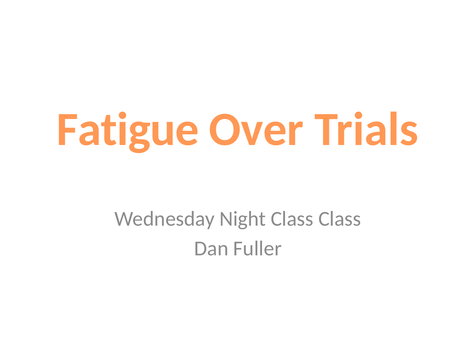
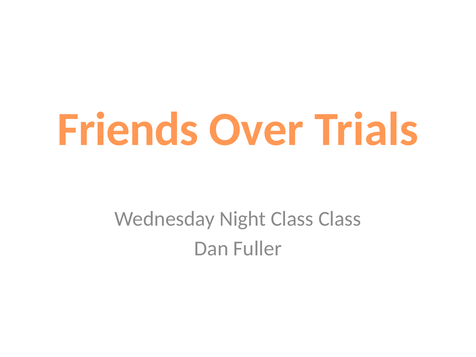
Fatigue: Fatigue -> Friends (128, 129)
